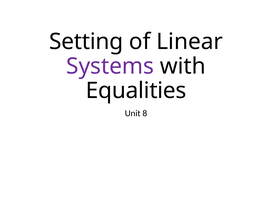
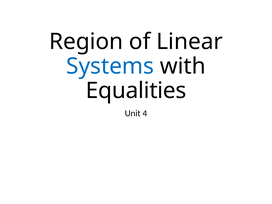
Setting: Setting -> Region (86, 42)
Systems colour: purple -> blue (110, 66)
8: 8 -> 4 (145, 113)
